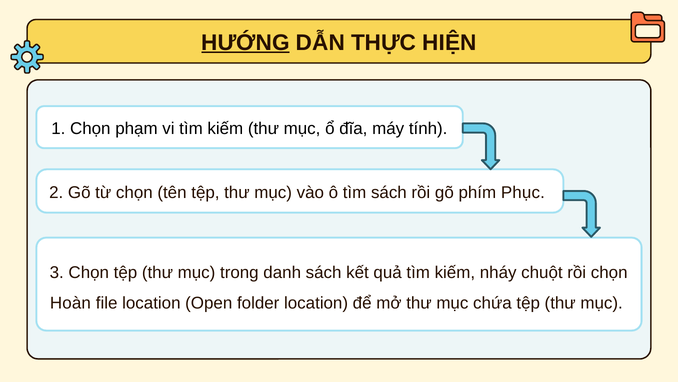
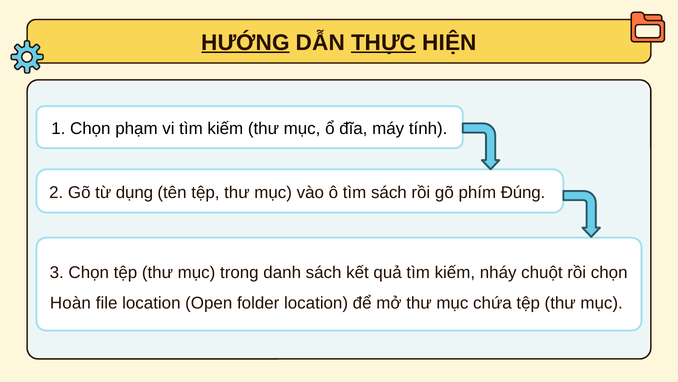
THỰC underline: none -> present (384, 43)
từ chọn: chọn -> dụng (134, 192)
Phục: Phục -> Đúng (523, 192)
